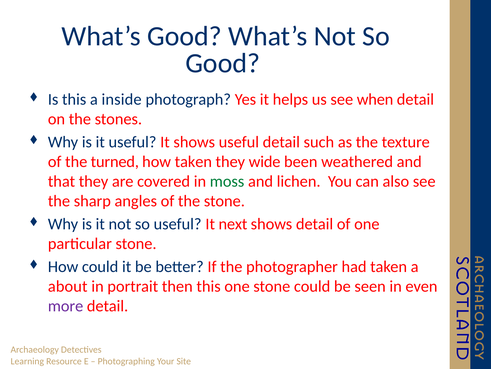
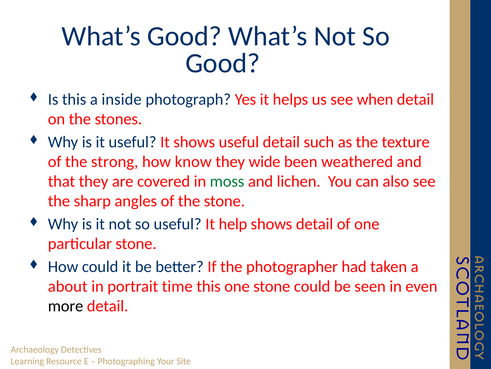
turned: turned -> strong (115, 162)
how taken: taken -> know (193, 162)
next: next -> help (233, 224)
then: then -> time (177, 286)
more colour: purple -> black (66, 306)
